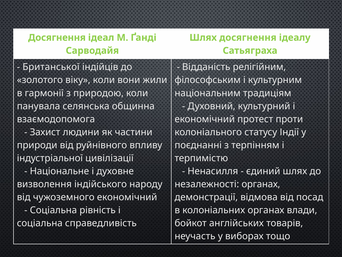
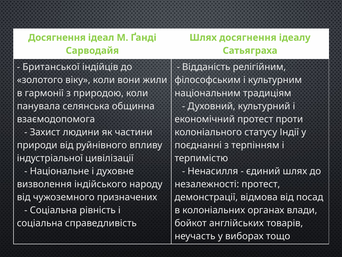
незалежності органах: органах -> протест (261, 184)
чужоземного економічний: економічний -> призначених (127, 197)
